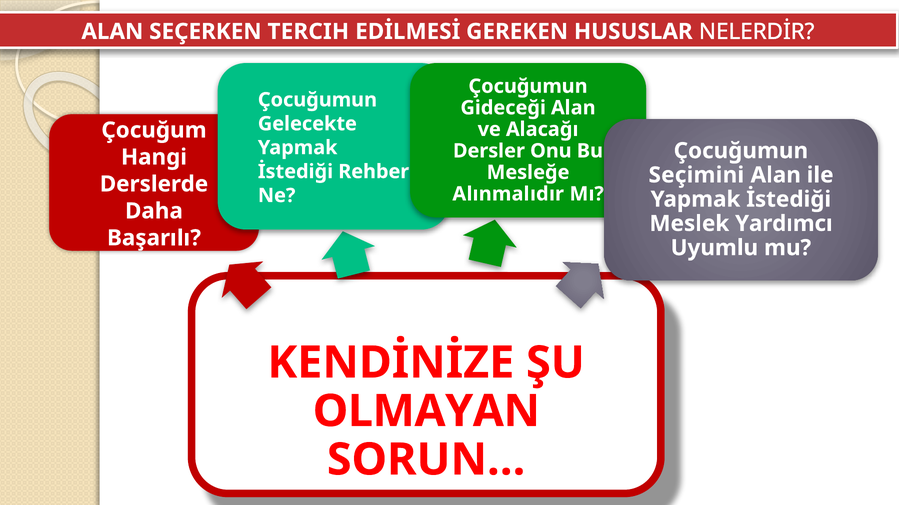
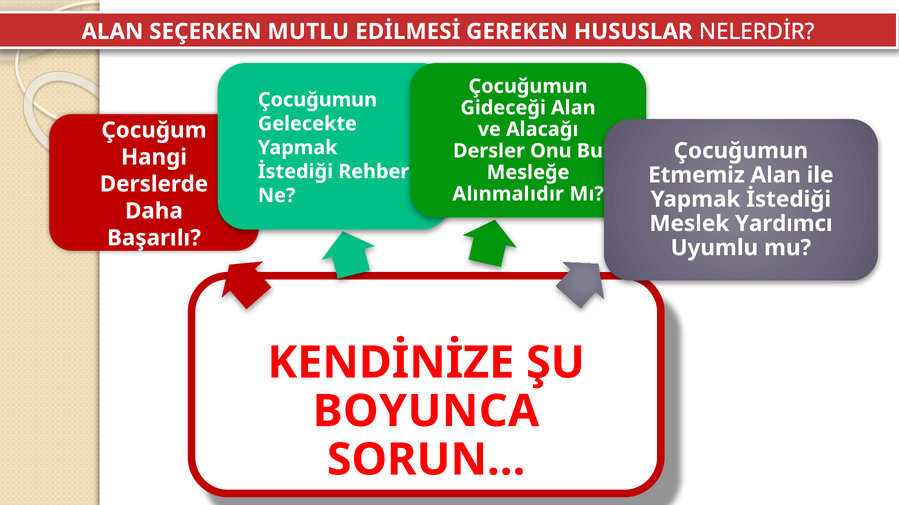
TERCIH: TERCIH -> MUTLU (308, 32)
Seçimini: Seçimini -> Etmemiz (697, 175)
OLMAYAN: OLMAYAN -> BOYUNCA (426, 412)
